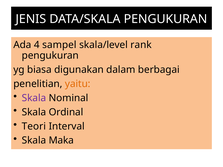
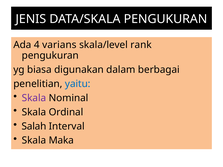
sampel: sampel -> varians (59, 45)
yaitu colour: orange -> blue (78, 84)
Teori: Teori -> Salah (34, 126)
